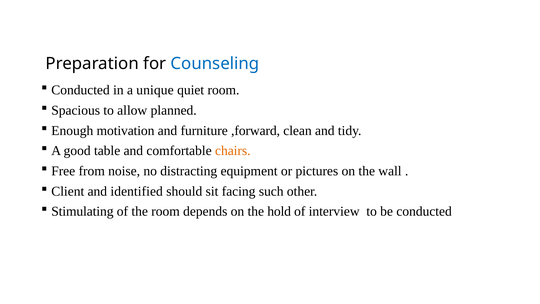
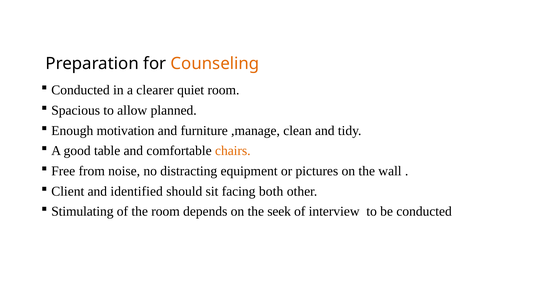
Counseling colour: blue -> orange (215, 64)
unique: unique -> clearer (155, 90)
,forward: ,forward -> ,manage (256, 130)
such: such -> both (271, 191)
hold: hold -> seek (279, 211)
